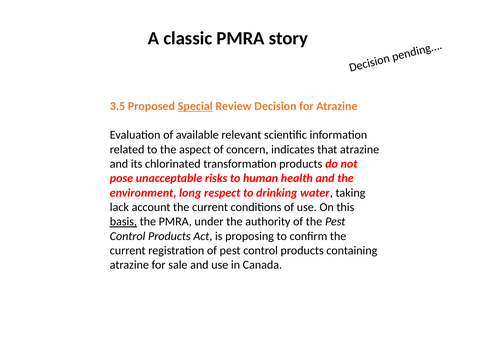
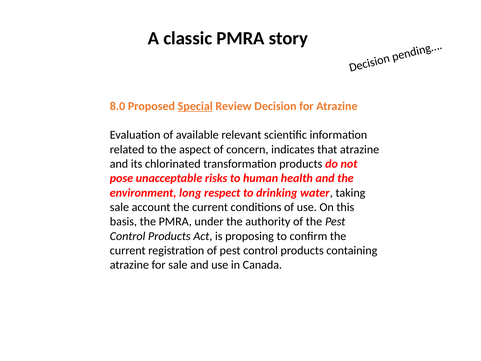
3.5: 3.5 -> 8.0 (118, 106)
lack: lack -> sale (119, 207)
basis underline: present -> none (123, 222)
